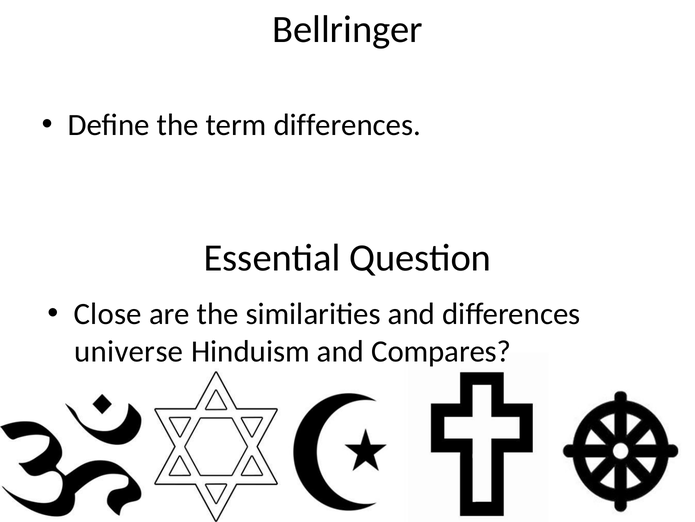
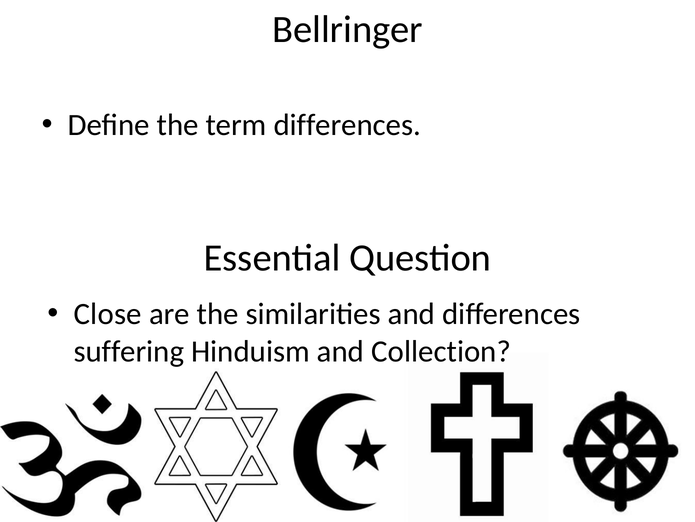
universe: universe -> suffering (129, 351)
Compares: Compares -> Collection (441, 351)
